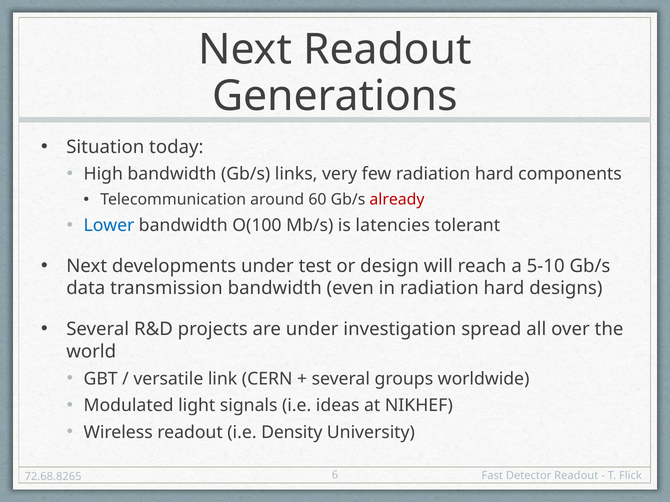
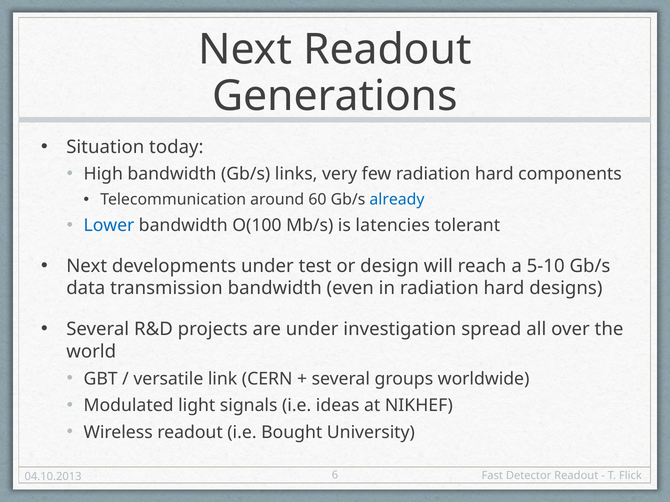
already colour: red -> blue (397, 200)
Density: Density -> Bought (292, 433)
72.68.8265: 72.68.8265 -> 04.10.2013 (53, 477)
